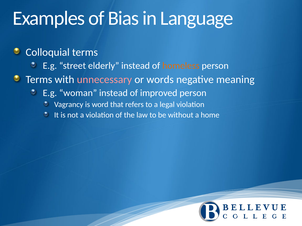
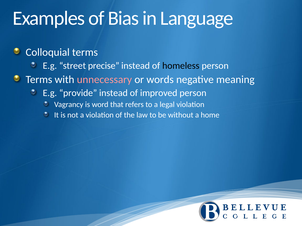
elderly: elderly -> precise (104, 66)
homeless colour: orange -> black (181, 66)
woman: woman -> provide (78, 93)
